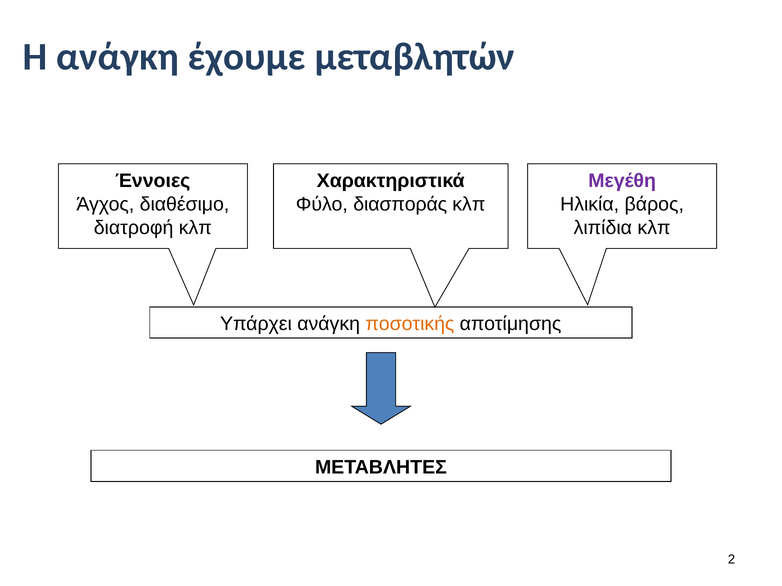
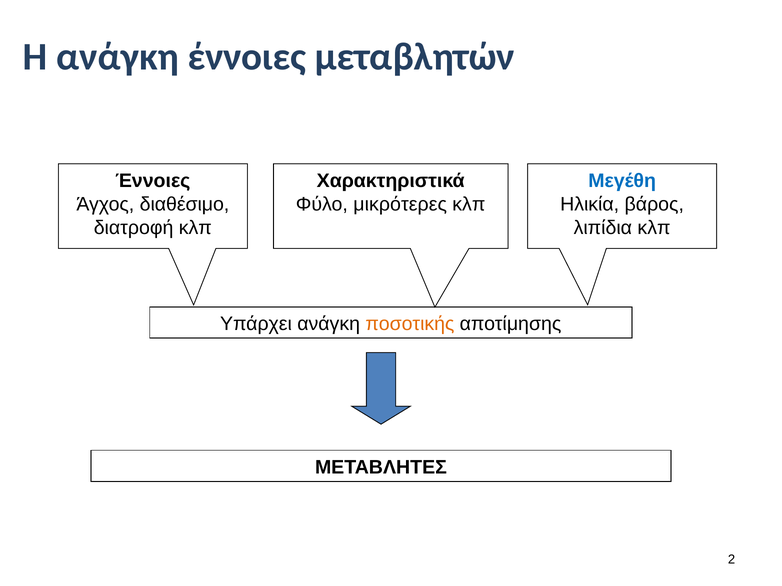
ανάγκη έχουμε: έχουμε -> έννοιες (247, 57)
Μεγέθη colour: purple -> blue (622, 181)
διασποράς: διασποράς -> μικρότερες (400, 204)
